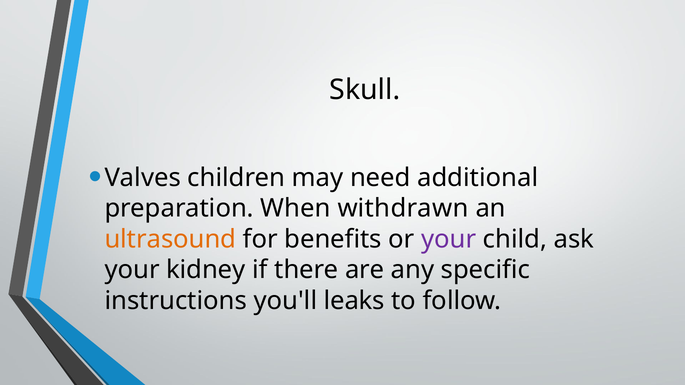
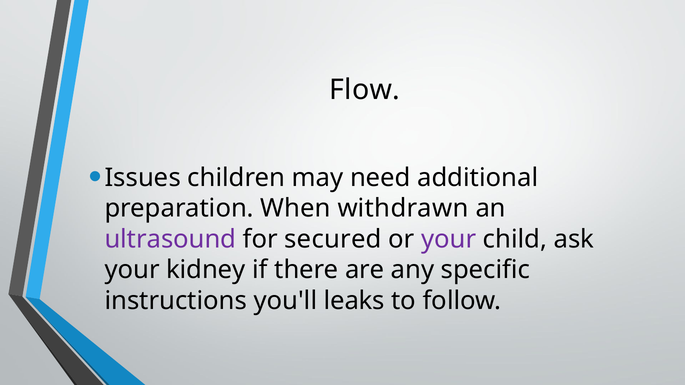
Skull: Skull -> Flow (365, 90)
Valves: Valves -> Issues (143, 178)
ultrasound colour: orange -> purple (170, 239)
benefits: benefits -> secured (333, 239)
